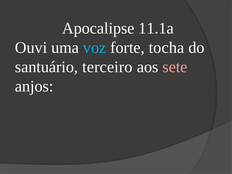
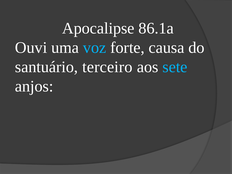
11.1a: 11.1a -> 86.1a (156, 28)
tocha: tocha -> causa (167, 48)
sete colour: pink -> light blue (175, 67)
